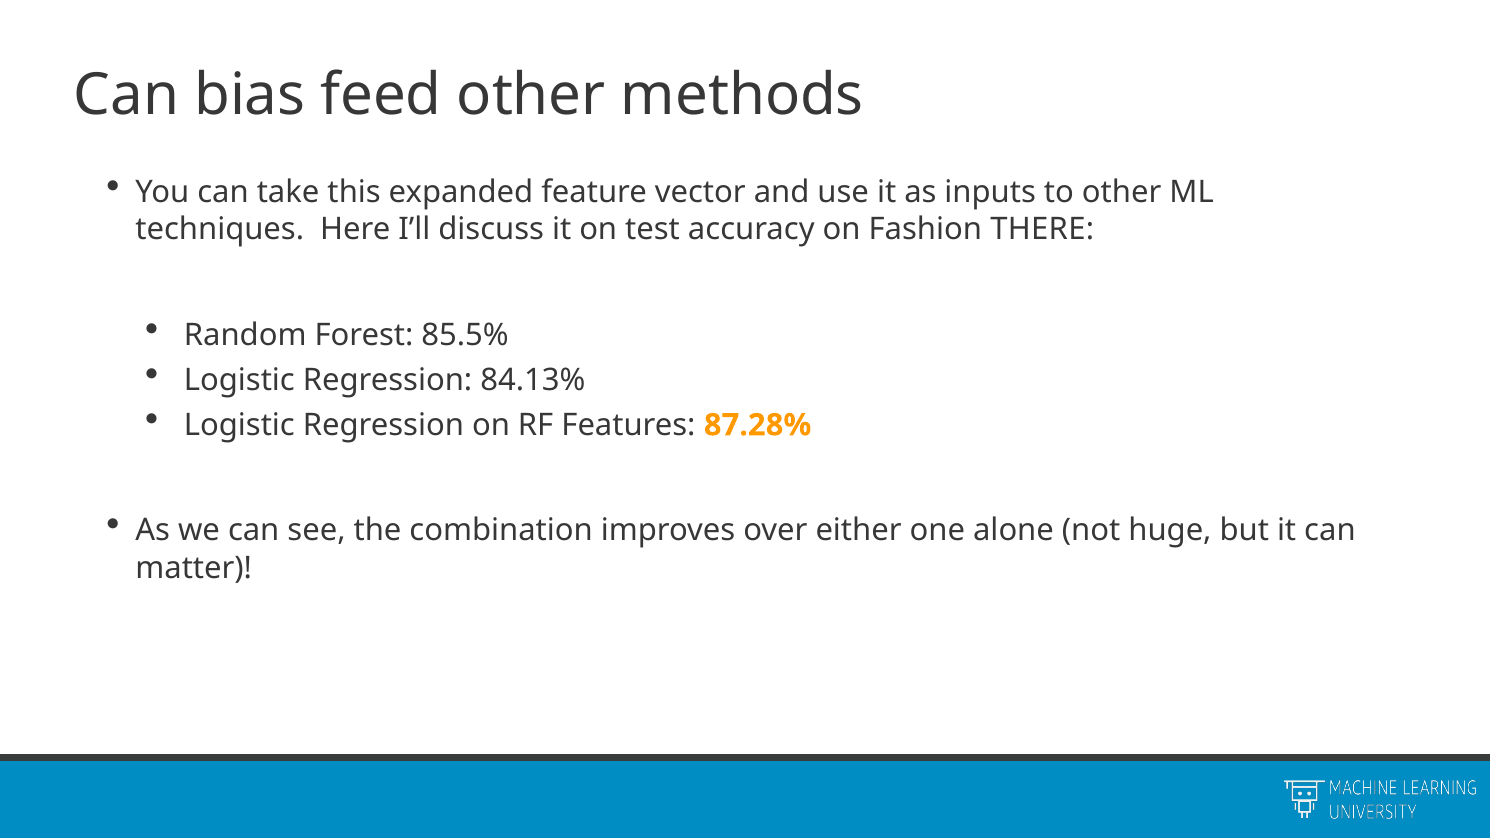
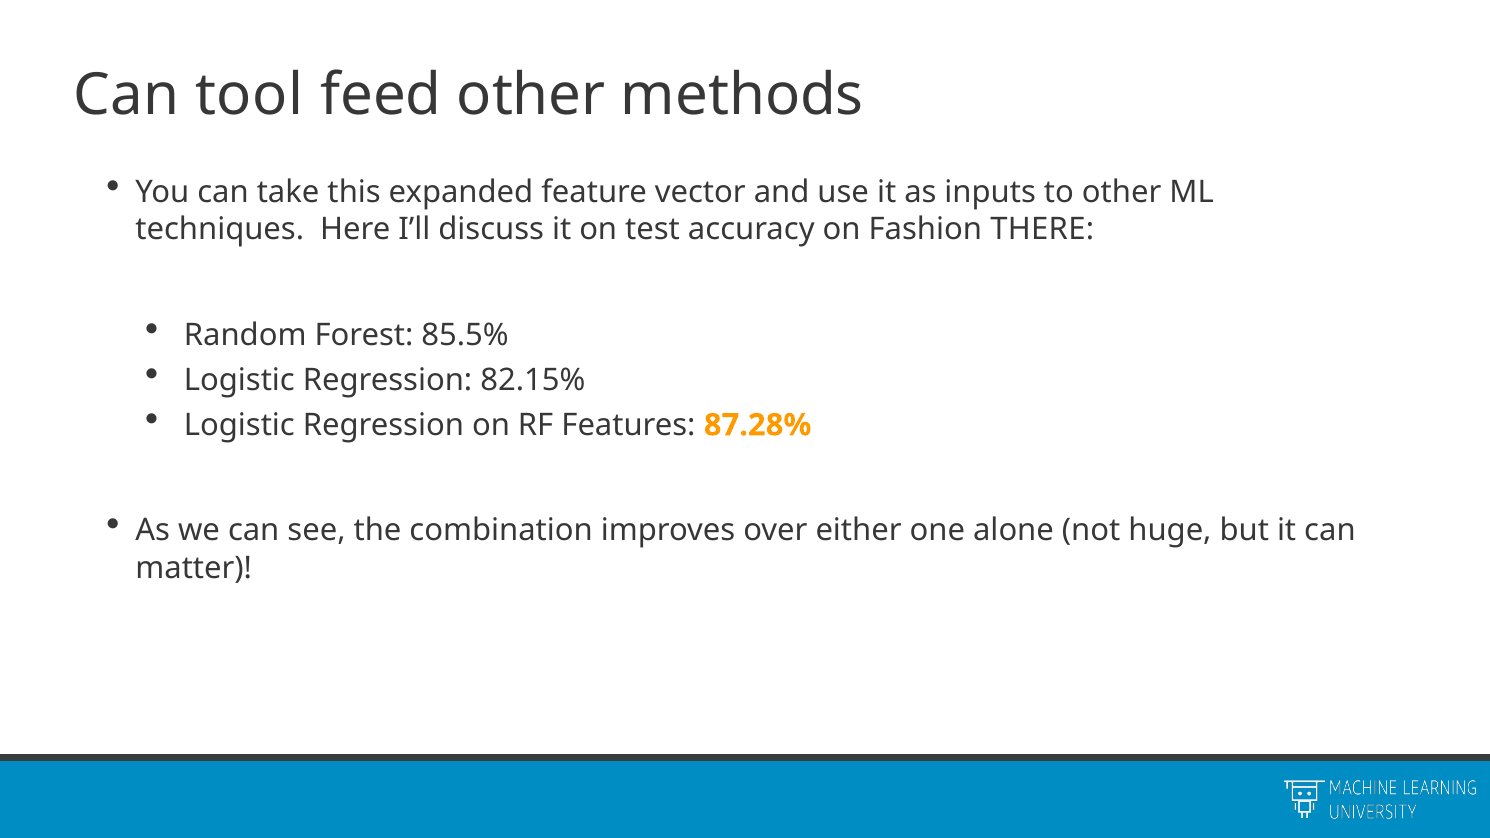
bias: bias -> tool (250, 96)
84.13%: 84.13% -> 82.15% (533, 380)
